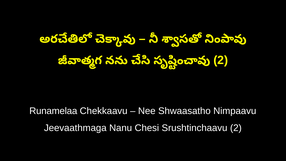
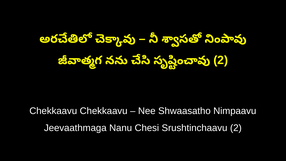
Runamelaa: Runamelaa -> Chekkaavu (53, 111)
